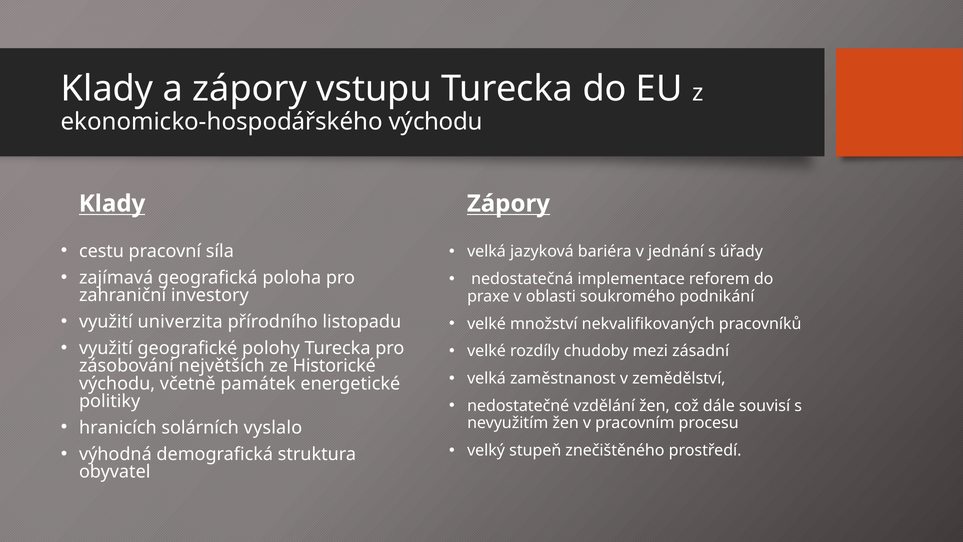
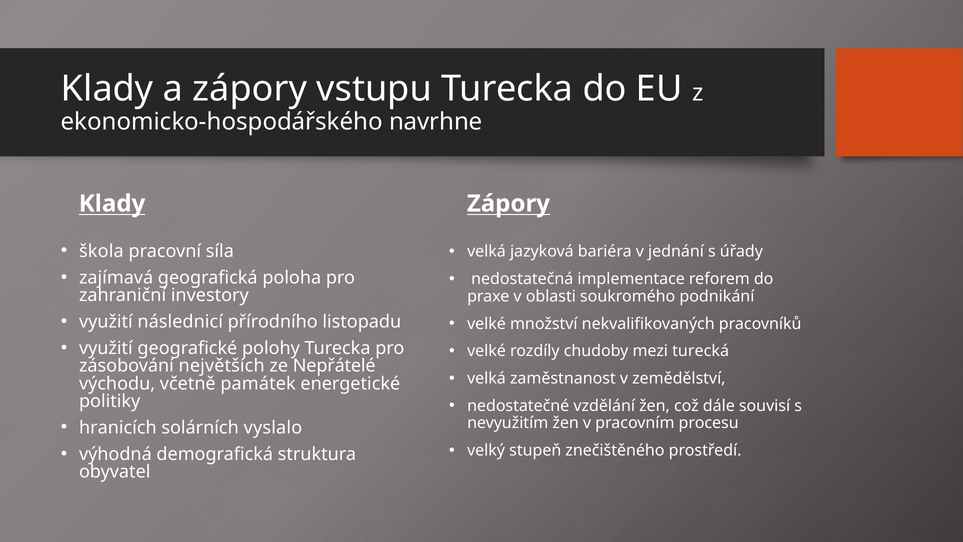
ekonomicko-hospodářského východu: východu -> navrhne (436, 122)
cestu: cestu -> škola (101, 251)
univerzita: univerzita -> následnicí (180, 322)
zásadní: zásadní -> turecká (701, 351)
Historické: Historické -> Nepřátelé (334, 366)
